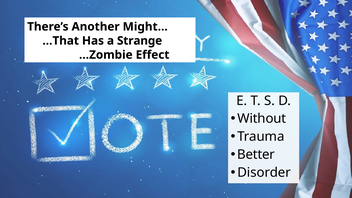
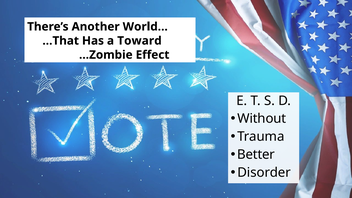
Might…: Might… -> World… (145, 27)
Strange: Strange -> Toward (139, 41)
